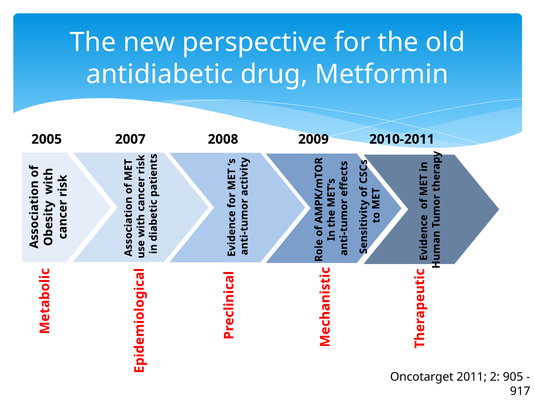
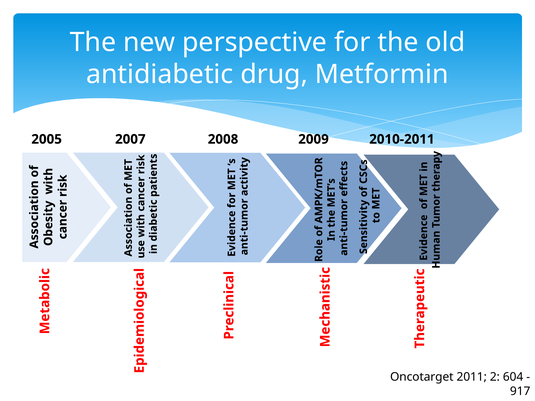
905: 905 -> 604 (513, 377)
